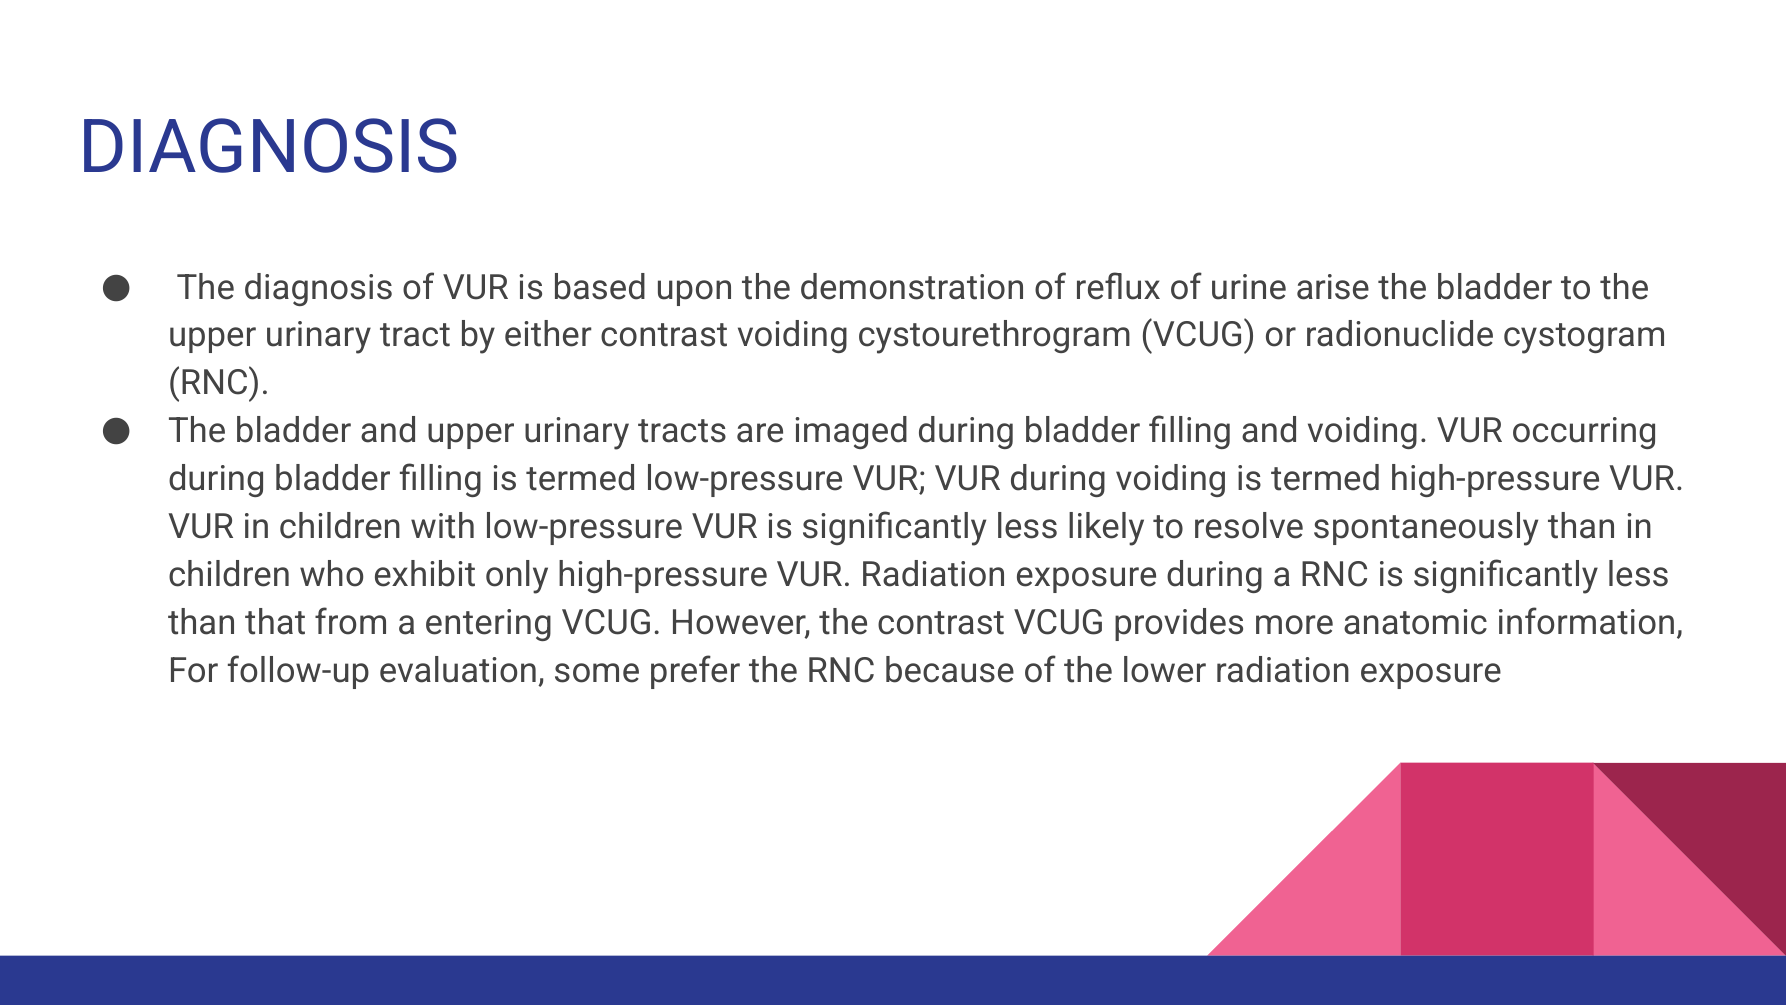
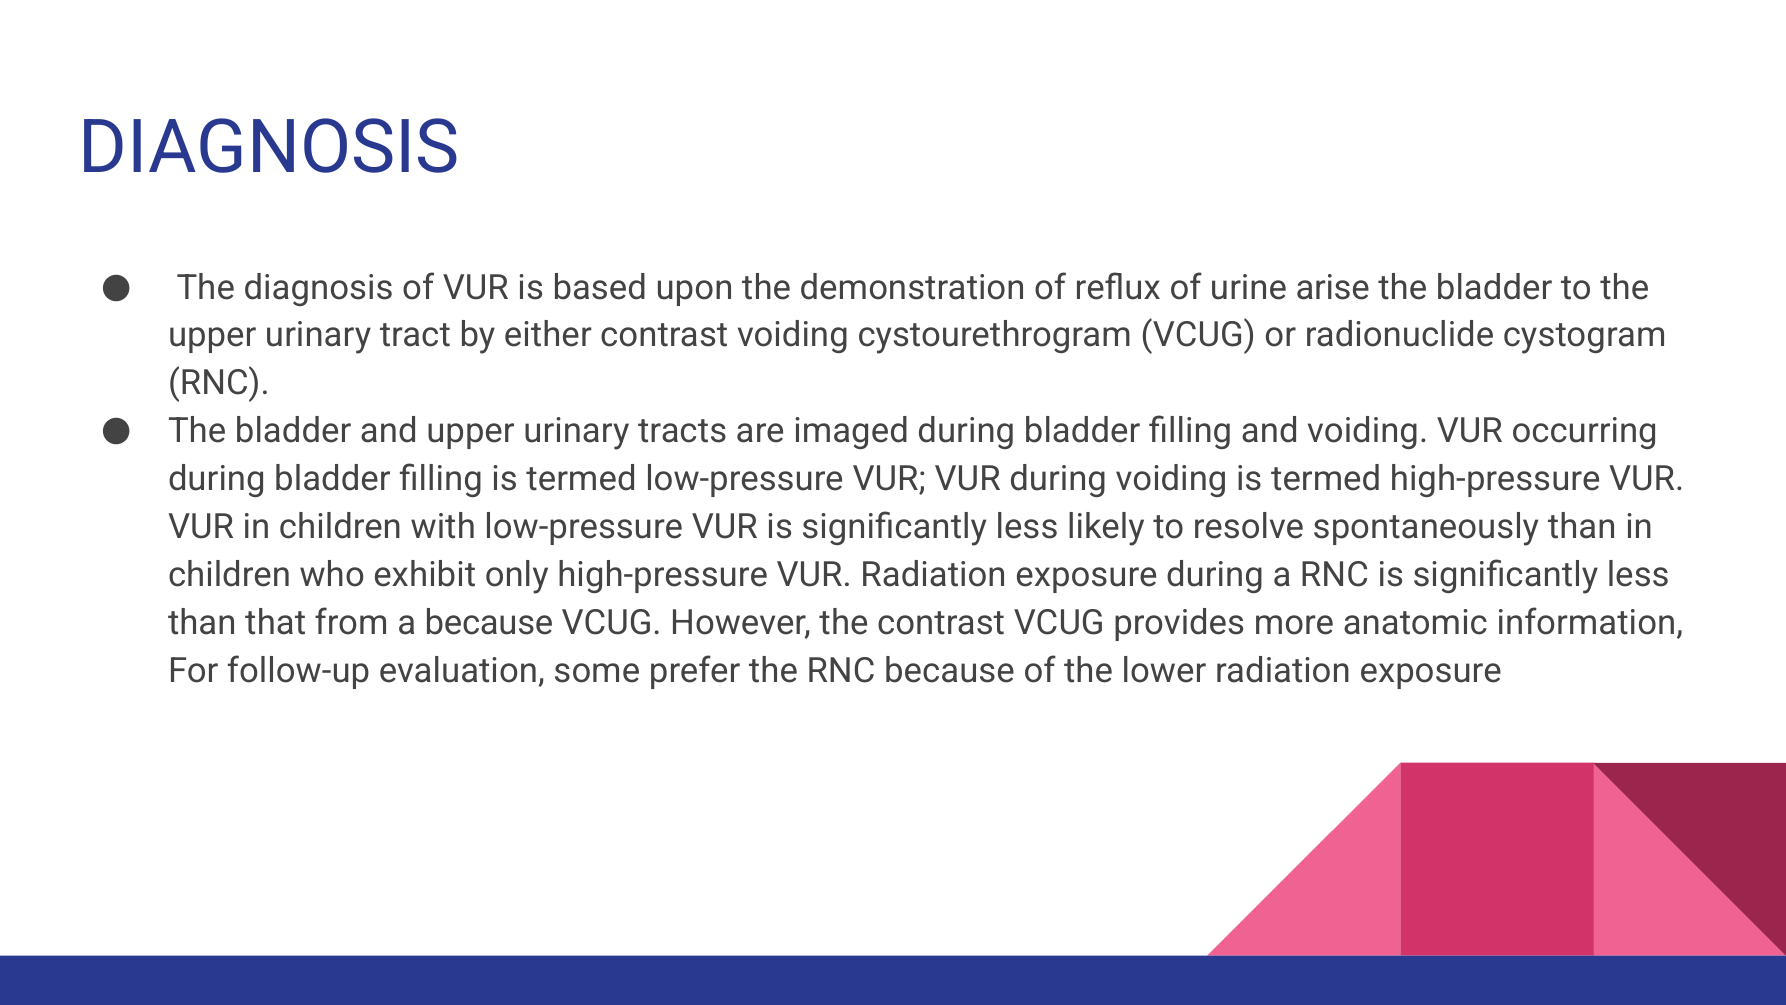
a entering: entering -> because (489, 623)
